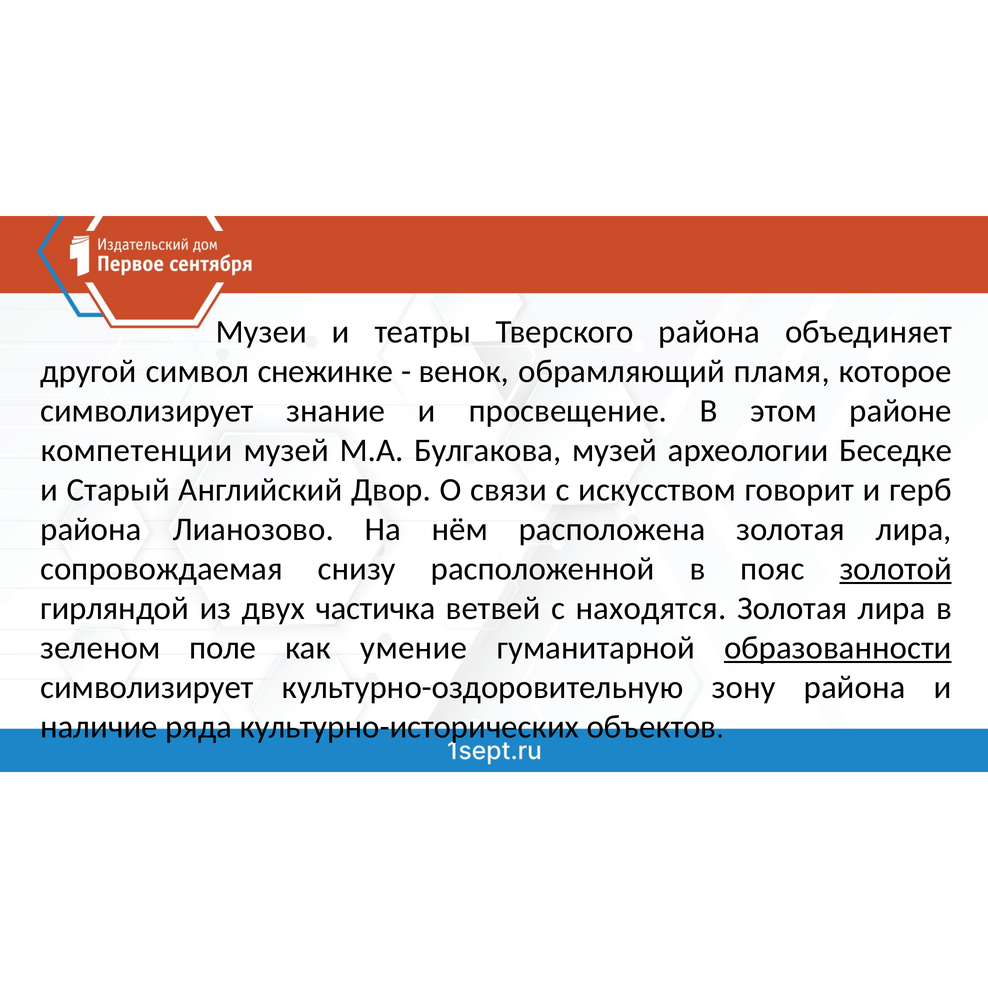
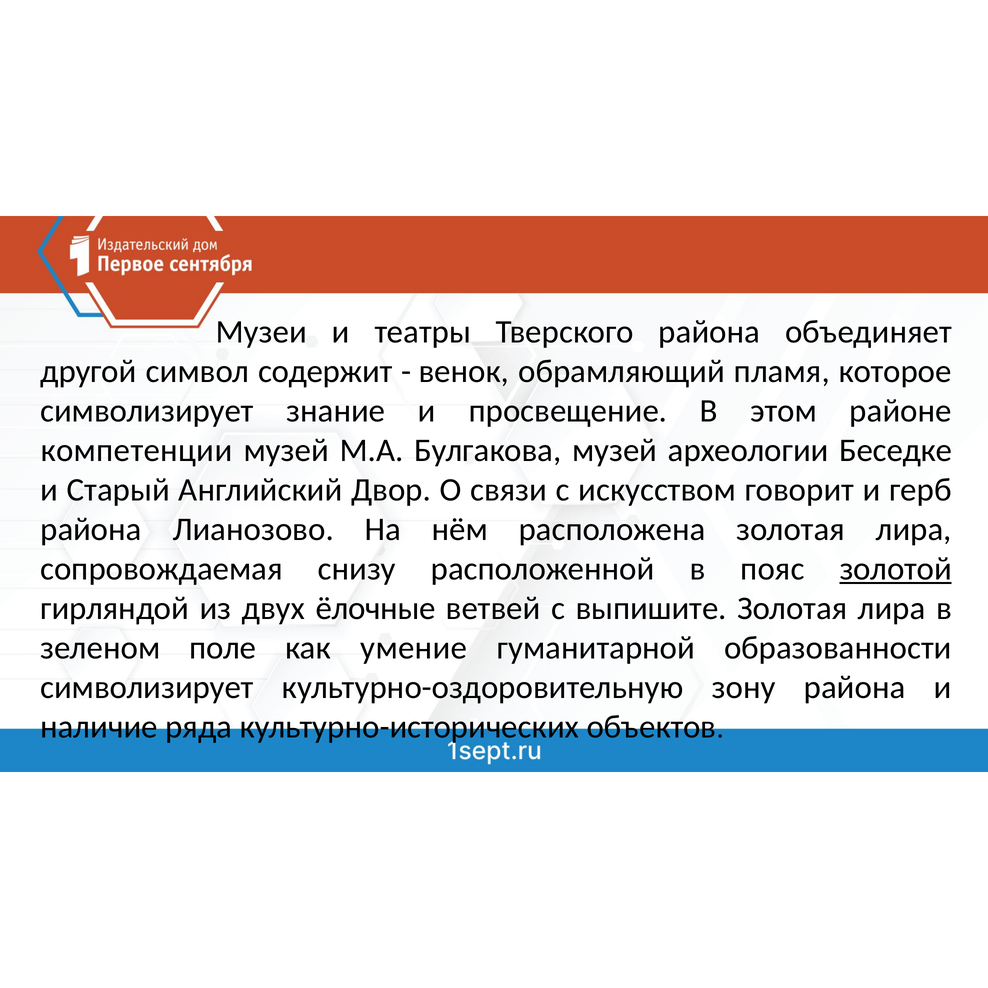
снежинке: снежинке -> содержит (325, 371)
частичка: частичка -> ёлочные (376, 609)
находятся: находятся -> выпишите (651, 609)
образованности underline: present -> none (838, 648)
